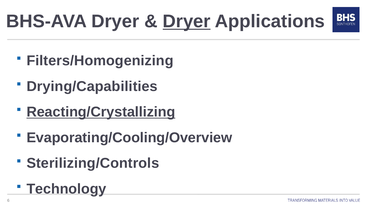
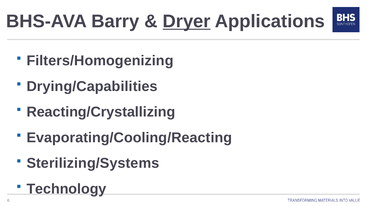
BHS-AVA Dryer: Dryer -> Barry (115, 21)
Reacting/Crystallizing underline: present -> none (101, 112)
Evaporating/Cooling/Overview: Evaporating/Cooling/Overview -> Evaporating/Cooling/Reacting (129, 138)
Sterilizing/Controls: Sterilizing/Controls -> Sterilizing/Systems (93, 164)
